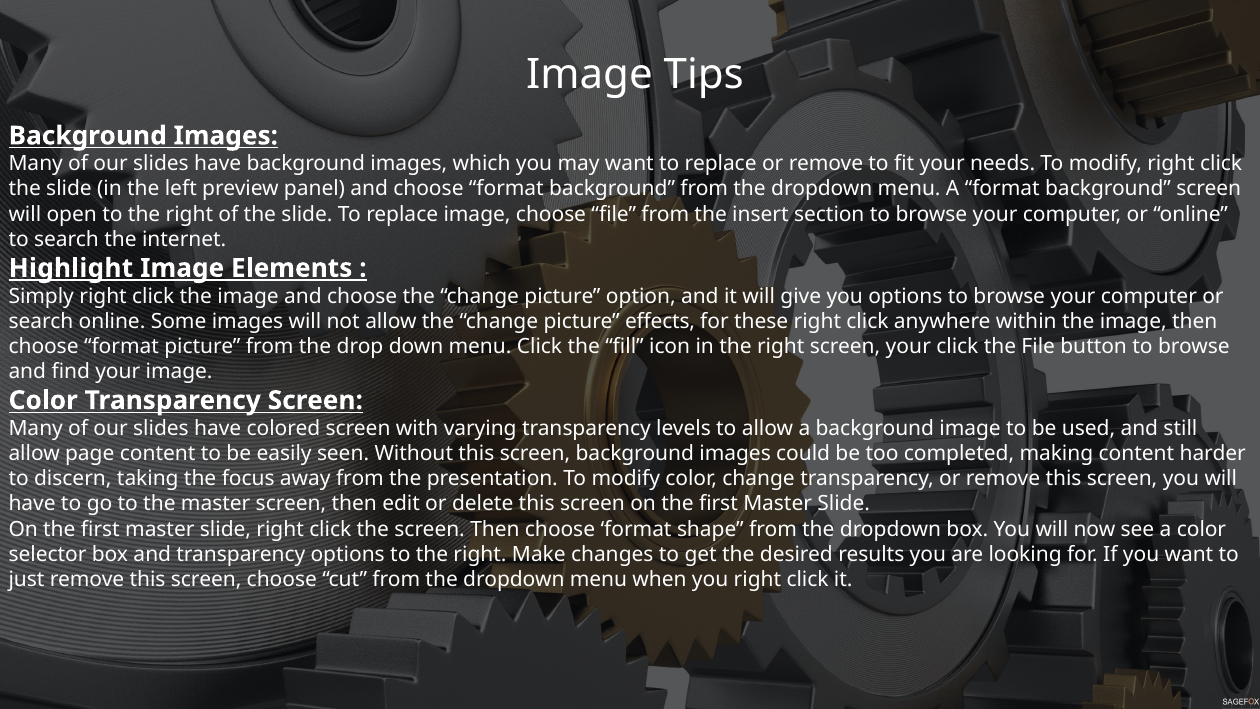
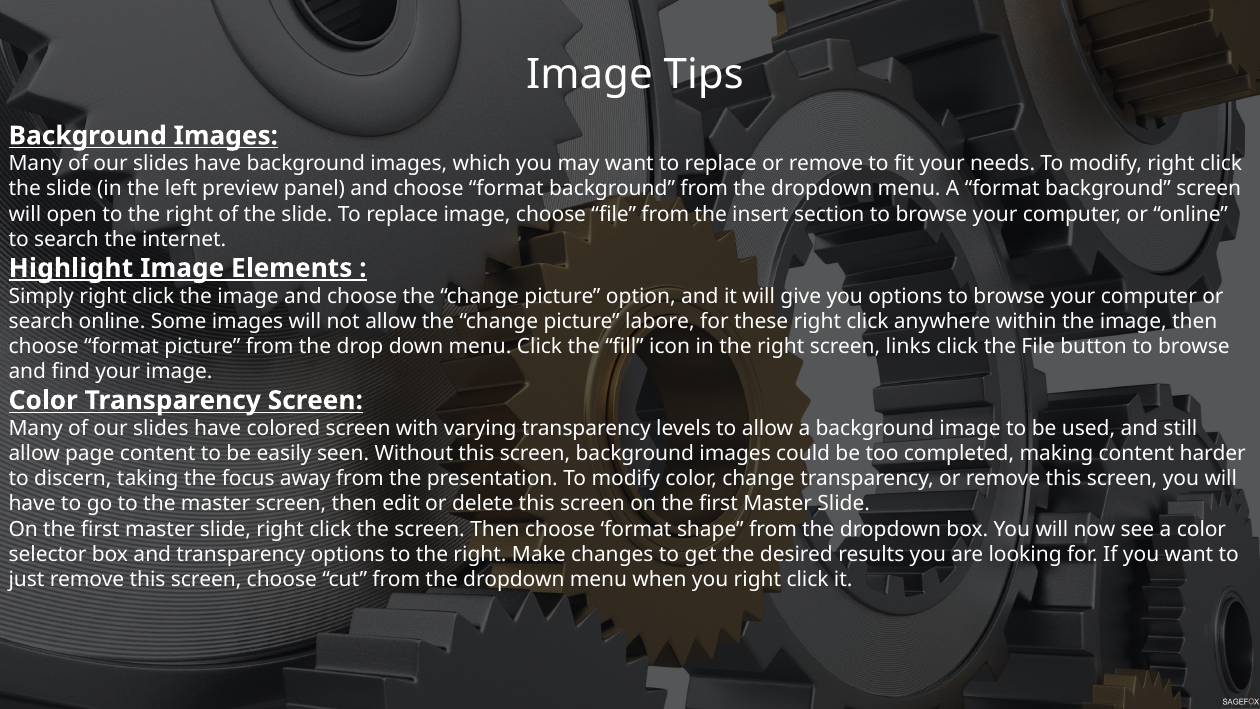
effects: effects -> labore (660, 321)
screen your: your -> links (908, 346)
